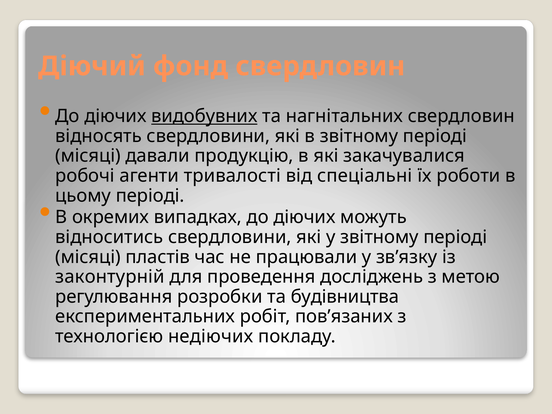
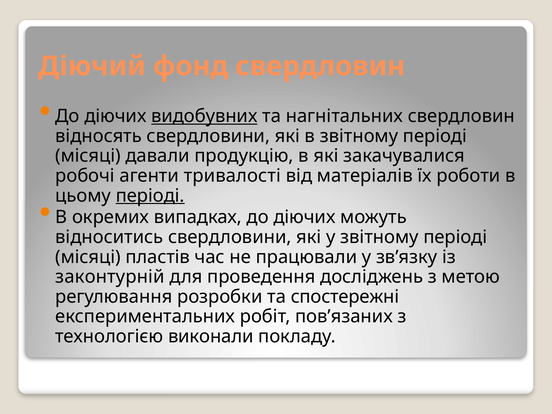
спеціальні: спеціальні -> матеріалів (365, 176)
періоді underline: none -> present (150, 196)
будівництва: будівництва -> спостережні (345, 297)
недіючих: недіючих -> виконали (211, 336)
